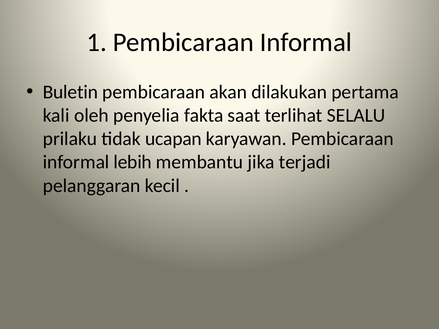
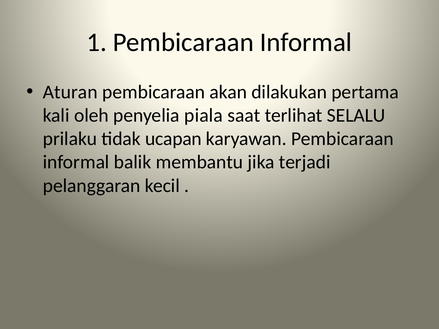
Buletin: Buletin -> Aturan (70, 92)
fakta: fakta -> piala (204, 116)
lebih: lebih -> balik (133, 162)
